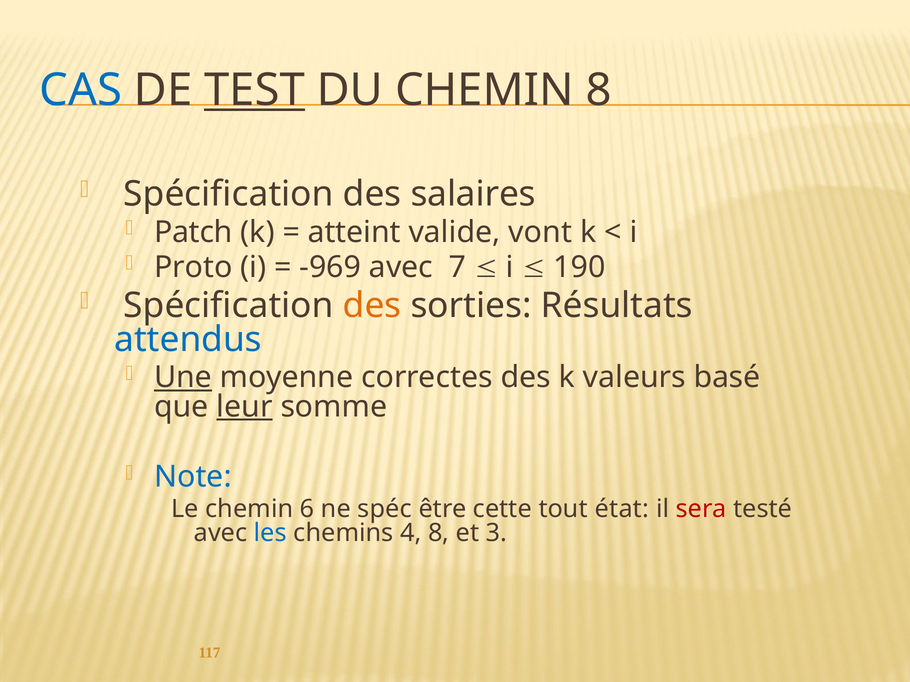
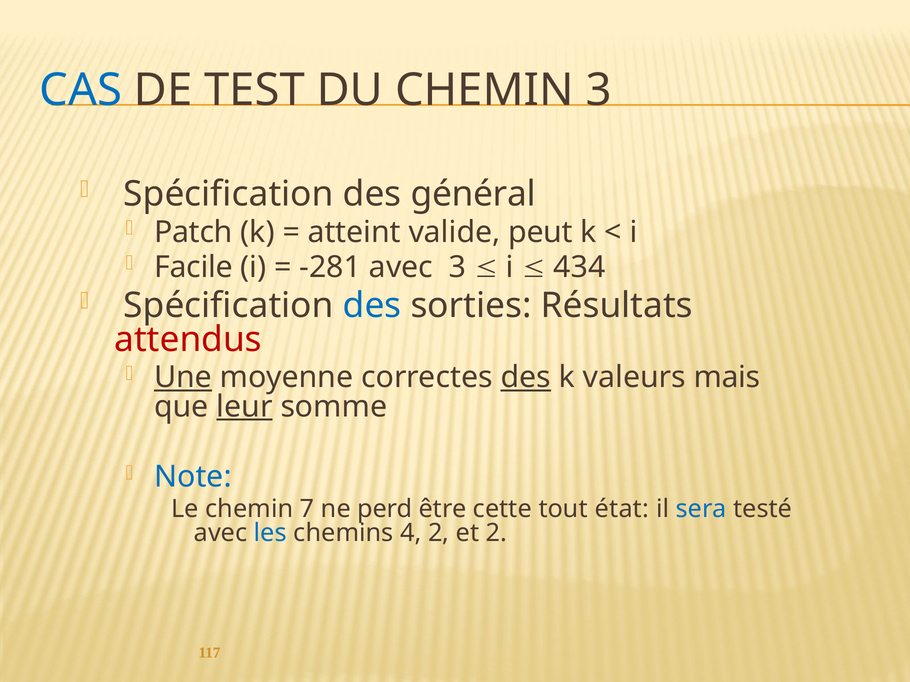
TEST underline: present -> none (254, 90)
CHEMIN 8: 8 -> 3 (599, 90)
salaires: salaires -> général (473, 194)
vont: vont -> peut (540, 232)
Proto: Proto -> Facile (193, 267)
-969: -969 -> -281 (330, 267)
avec 7: 7 -> 3 (458, 267)
190: 190 -> 434 (579, 267)
des colour: orange -> blue (372, 306)
attendus colour: blue -> red (188, 340)
des underline: none -> present (526, 378)
basé: basé -> mais (727, 378)
6: 6 -> 7 (307, 509)
spéc: spéc -> perd (385, 509)
sera colour: red -> blue (701, 509)
4 8: 8 -> 2 (439, 533)
et 3: 3 -> 2 (496, 533)
